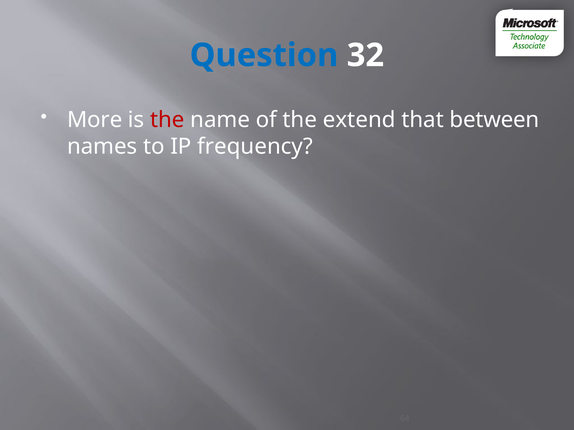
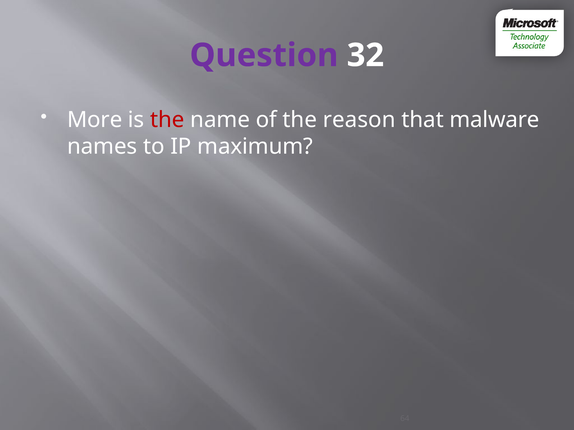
Question colour: blue -> purple (264, 55)
extend: extend -> reason (359, 120)
between: between -> malware (494, 120)
frequency: frequency -> maximum (255, 147)
